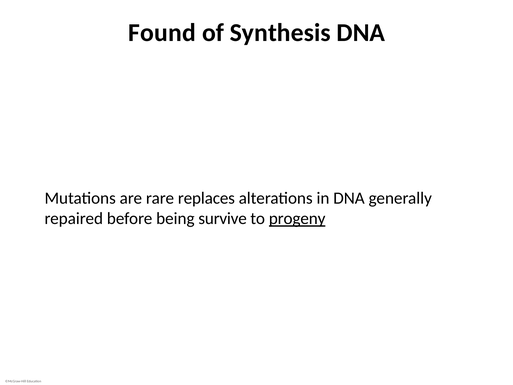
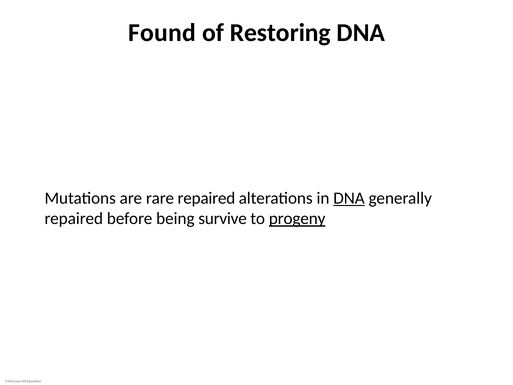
Synthesis: Synthesis -> Restoring (280, 33)
rare replaces: replaces -> repaired (206, 198)
DNA underline: none -> present (349, 198)
